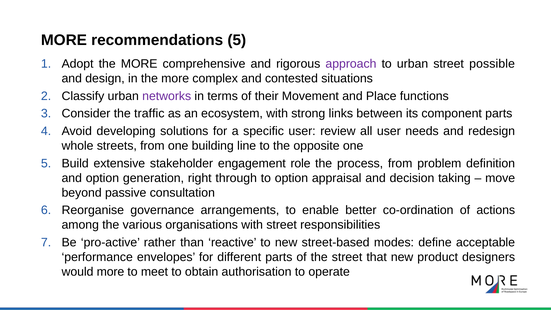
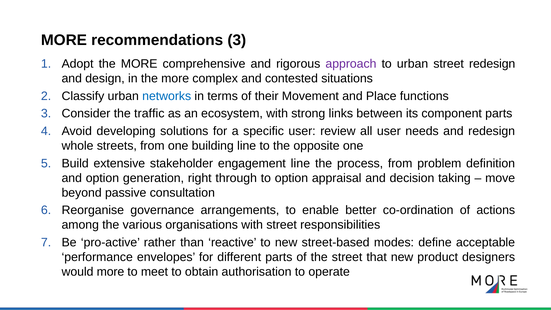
recommendations 5: 5 -> 3 (237, 40)
street possible: possible -> redesign (492, 64)
networks colour: purple -> blue (167, 96)
engagement role: role -> line (300, 163)
